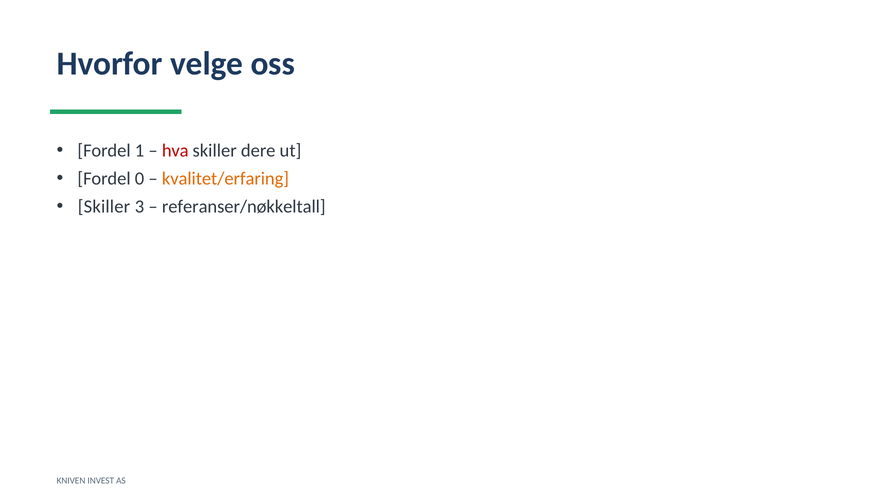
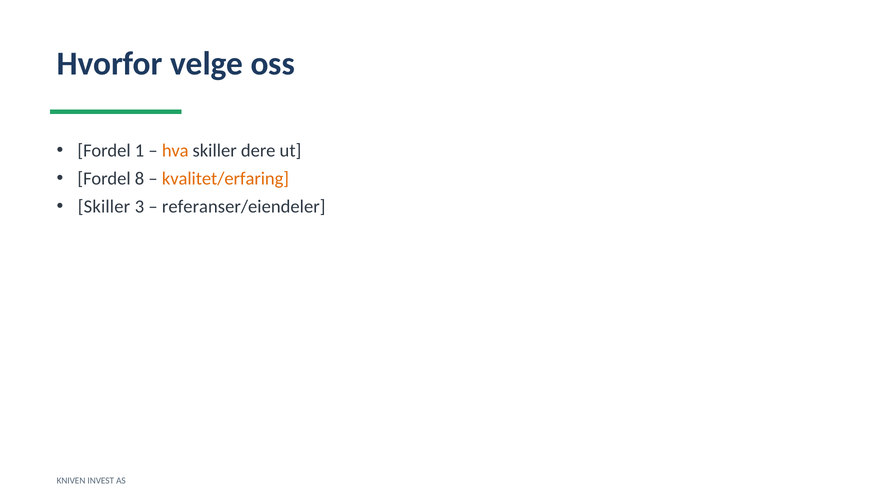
hva colour: red -> orange (175, 151)
0: 0 -> 8 (140, 179)
referanser/nøkkeltall: referanser/nøkkeltall -> referanser/eiendeler (244, 206)
